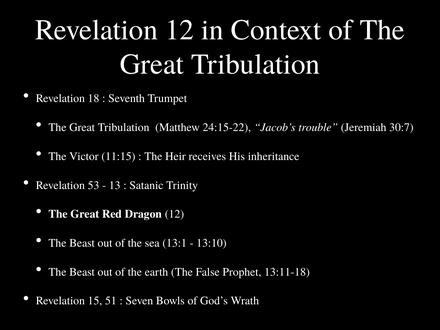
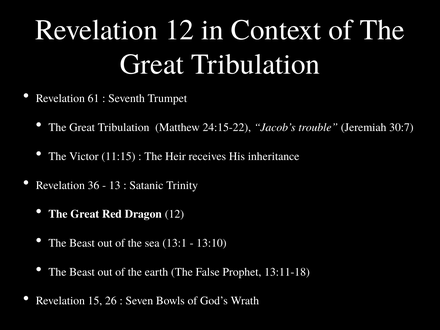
18: 18 -> 61 (94, 98)
53: 53 -> 36 (94, 185)
51: 51 -> 26 (111, 301)
